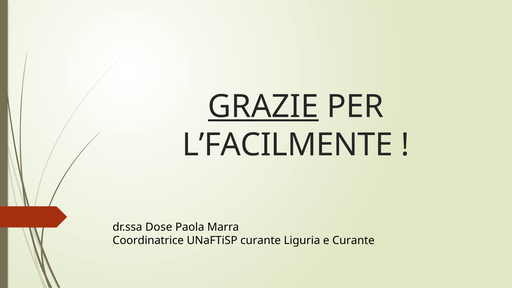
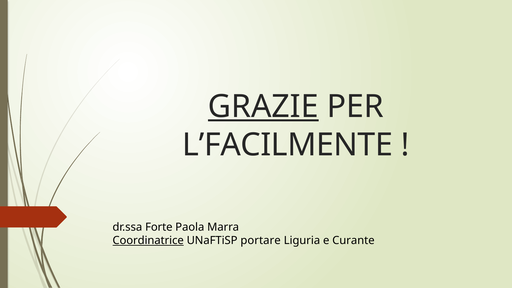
Dose: Dose -> Forte (159, 227)
Coordinatrice underline: none -> present (148, 240)
UNaFTiSP curante: curante -> portare (261, 240)
